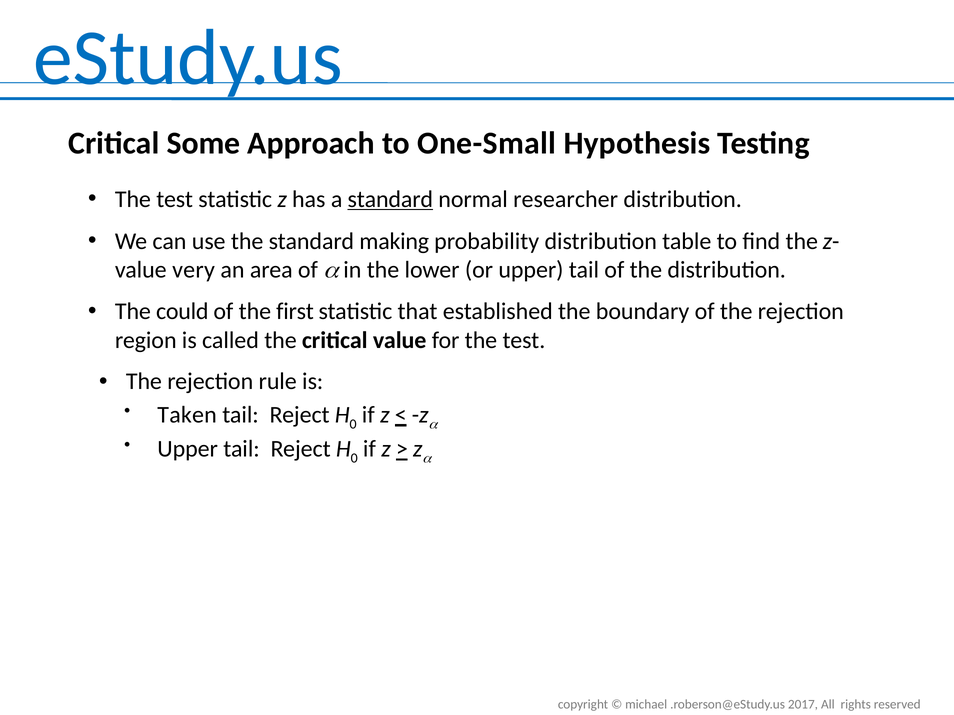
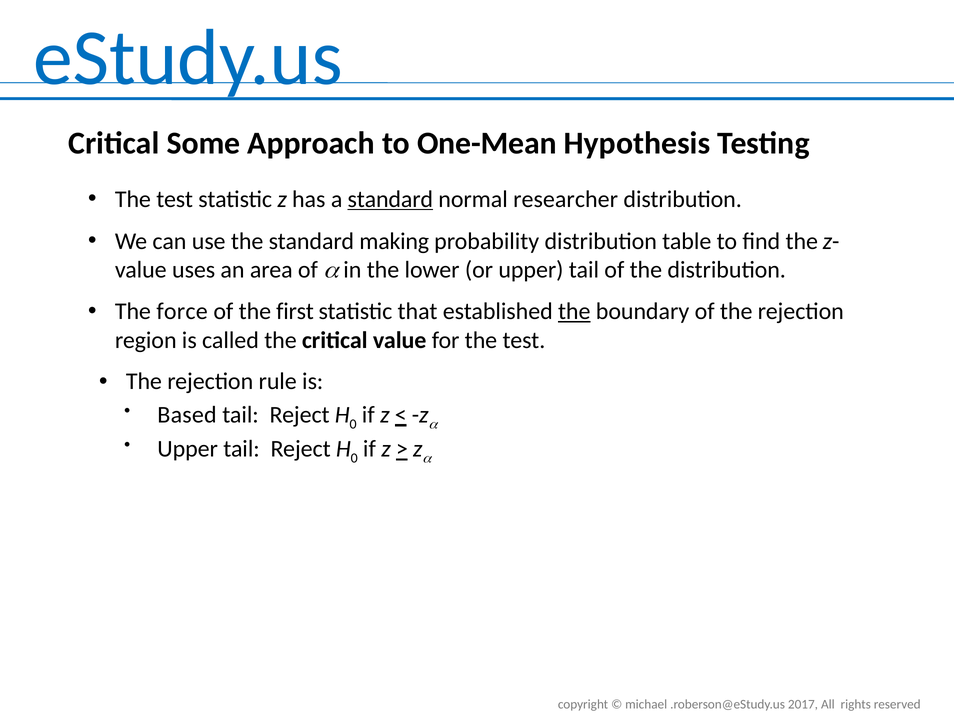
One-Small: One-Small -> One-Mean (487, 143)
very: very -> uses (194, 270)
could: could -> force (182, 312)
the underline: none -> present (574, 312)
Taken: Taken -> Based (187, 415)
